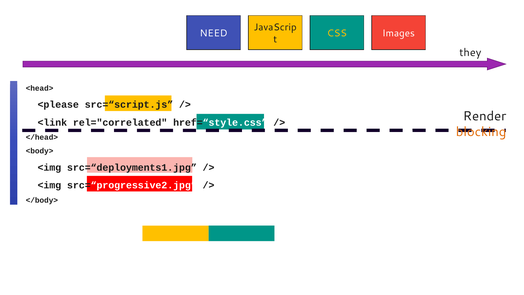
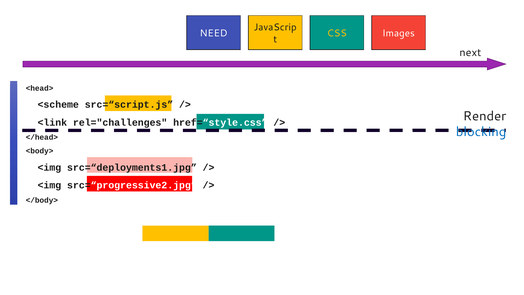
they: they -> next (470, 53)
<please: <please -> <scheme (58, 105)
rel="correlated: rel="correlated -> rel="challenges (120, 122)
blocking colour: orange -> blue (481, 132)
